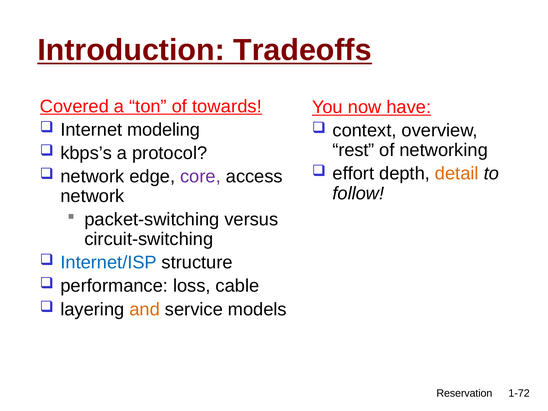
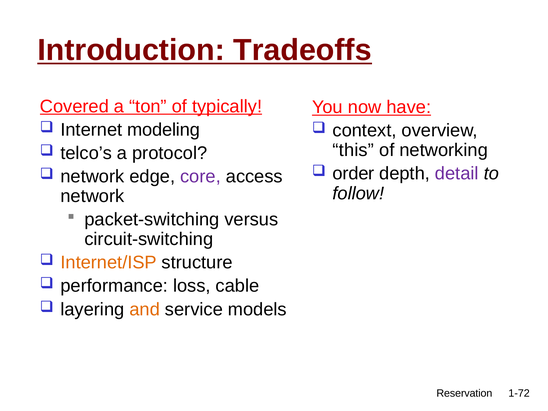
towards: towards -> typically (227, 106)
rest: rest -> this (353, 150)
kbps’s: kbps’s -> telco’s (86, 153)
effort: effort -> order (353, 174)
detail colour: orange -> purple (457, 174)
Internet/ISP colour: blue -> orange (109, 263)
